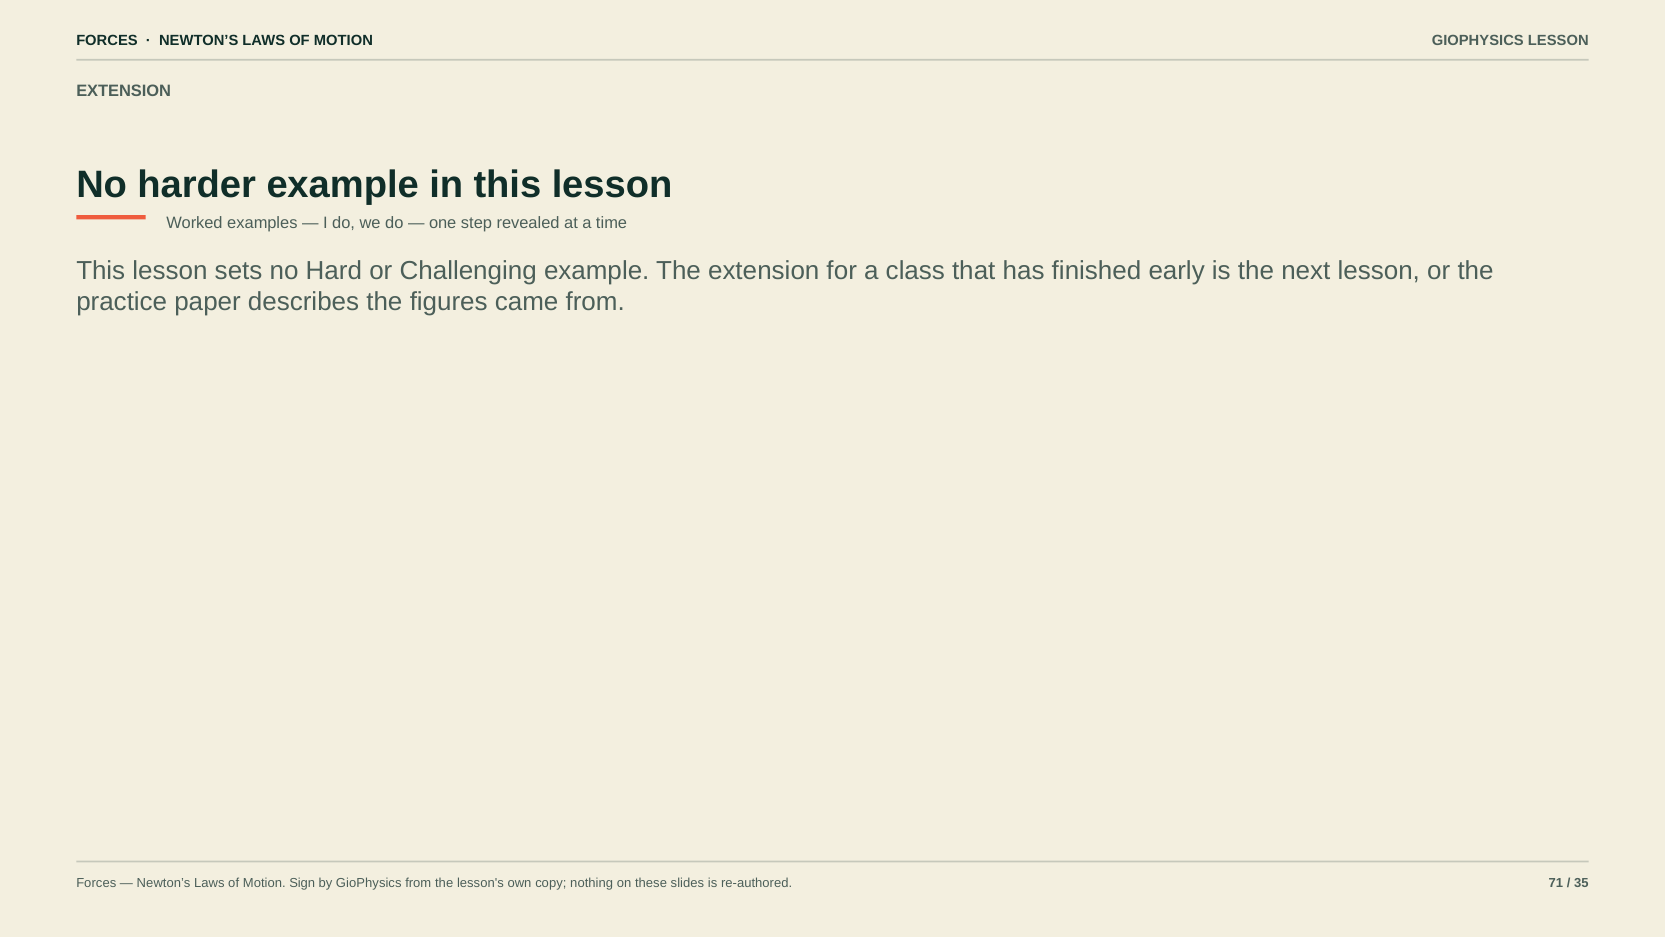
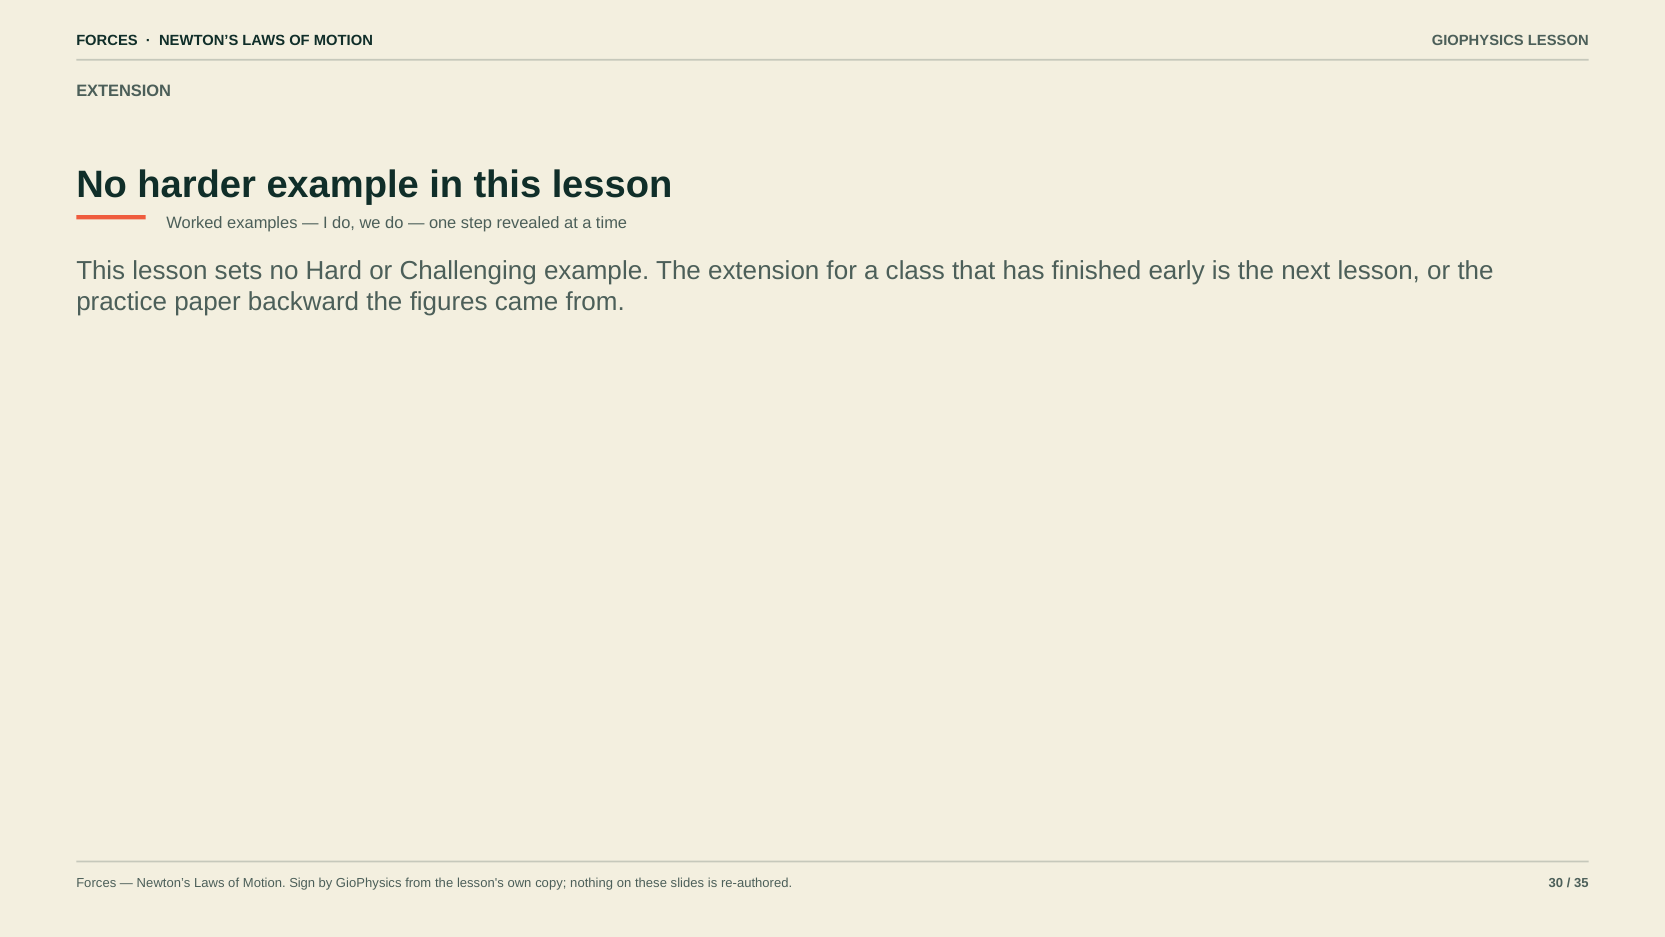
describes: describes -> backward (304, 302)
71: 71 -> 30 (1556, 883)
